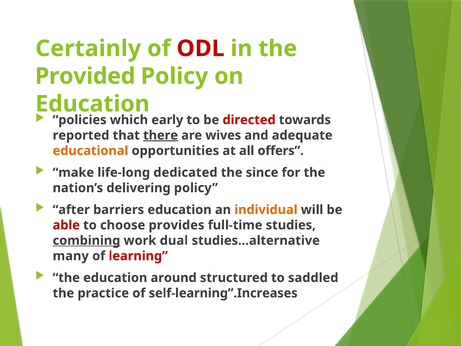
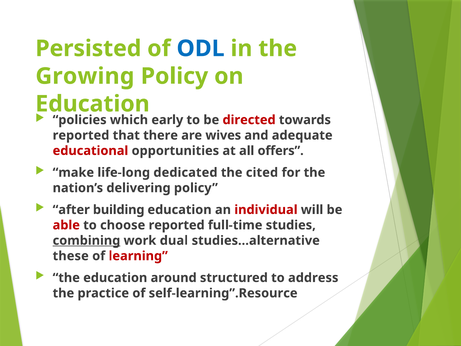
Certainly: Certainly -> Persisted (88, 48)
ODL colour: red -> blue (201, 48)
Provided: Provided -> Growing (85, 76)
there underline: present -> none (161, 135)
educational colour: orange -> red (90, 151)
since: since -> cited (262, 172)
barriers: barriers -> building (119, 210)
individual colour: orange -> red (266, 210)
choose provides: provides -> reported (177, 225)
many: many -> these (71, 256)
saddled: saddled -> address (313, 278)
self-learning”.Increases: self-learning”.Increases -> self-learning”.Resource (223, 293)
